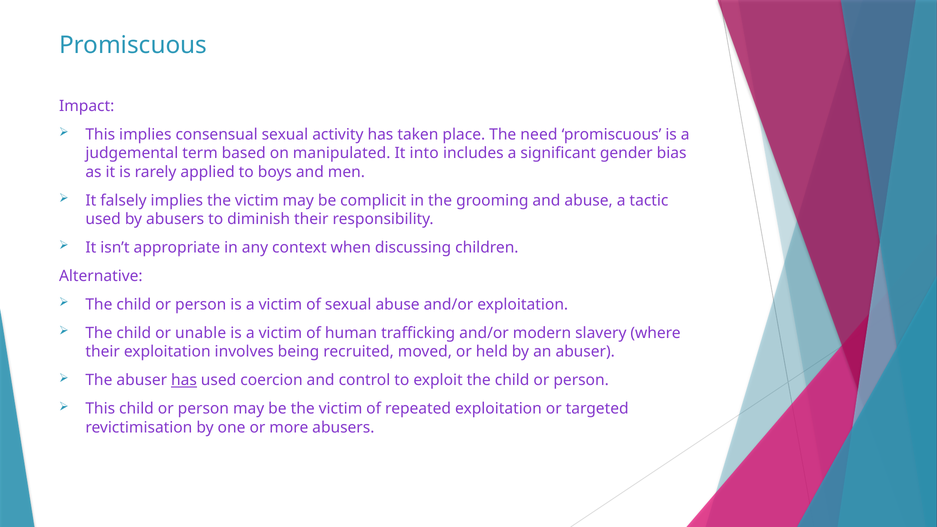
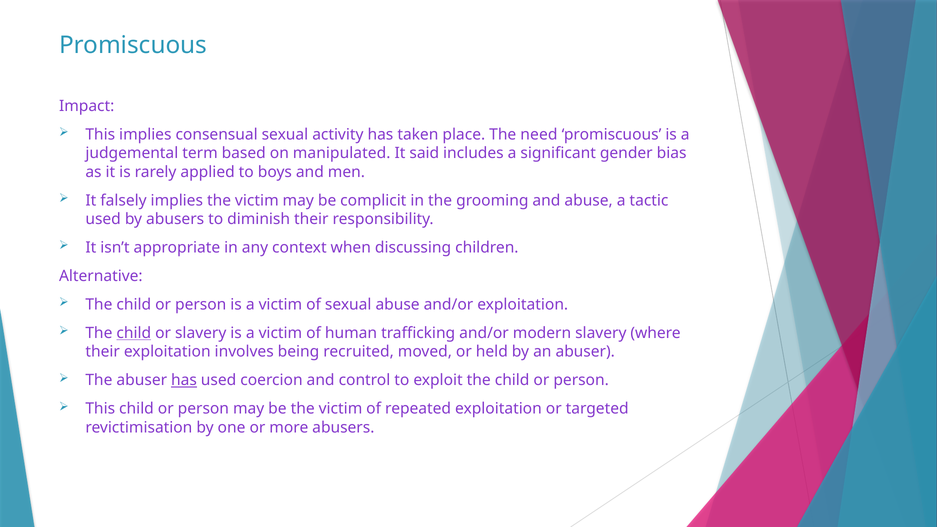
into: into -> said (424, 153)
child underline: none -> present (134, 333)
or unable: unable -> slavery (201, 333)
